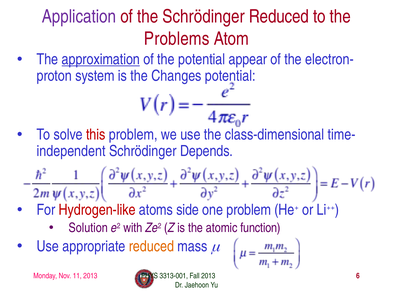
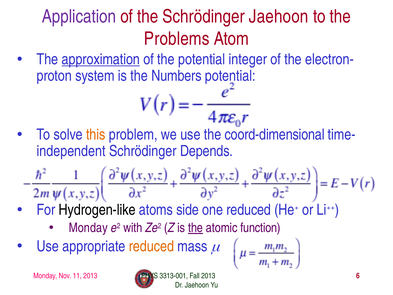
Schrödinger Reduced: Reduced -> Jaehoon (279, 16)
appear: appear -> integer (248, 59)
Changes: Changes -> Numbers (176, 76)
this colour: red -> orange (96, 134)
class-dimensional: class-dimensional -> coord-dimensional (275, 134)
Hydrogen-like colour: red -> black (97, 210)
one problem: problem -> reduced (249, 210)
Solution: Solution -> Monday (88, 228)
the underline: none -> present (195, 228)
